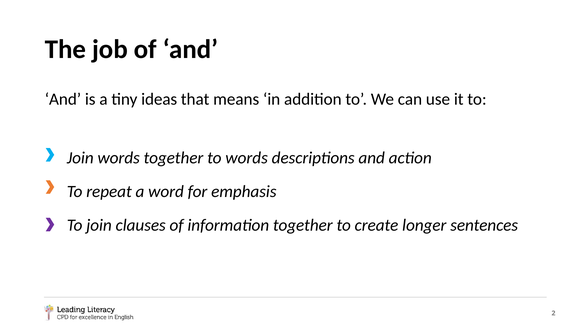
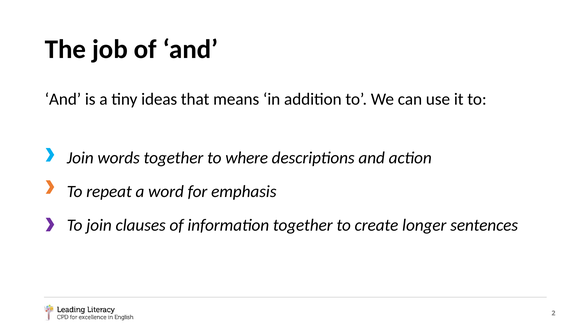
to words: words -> where (247, 158)
